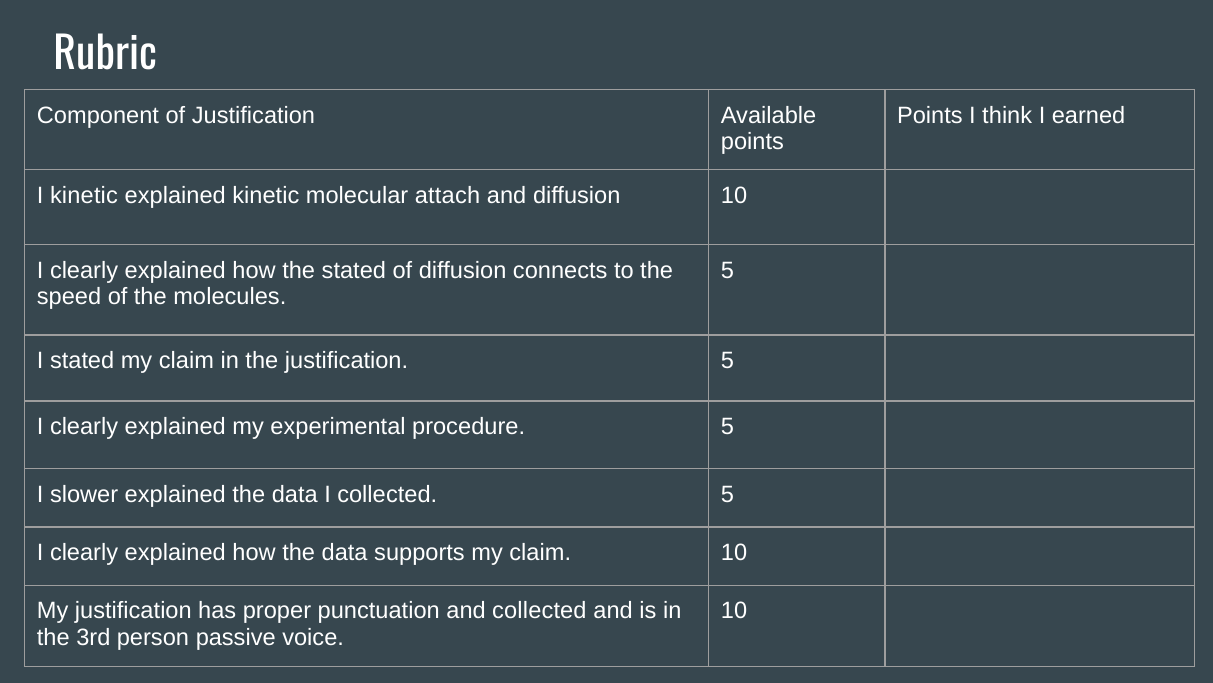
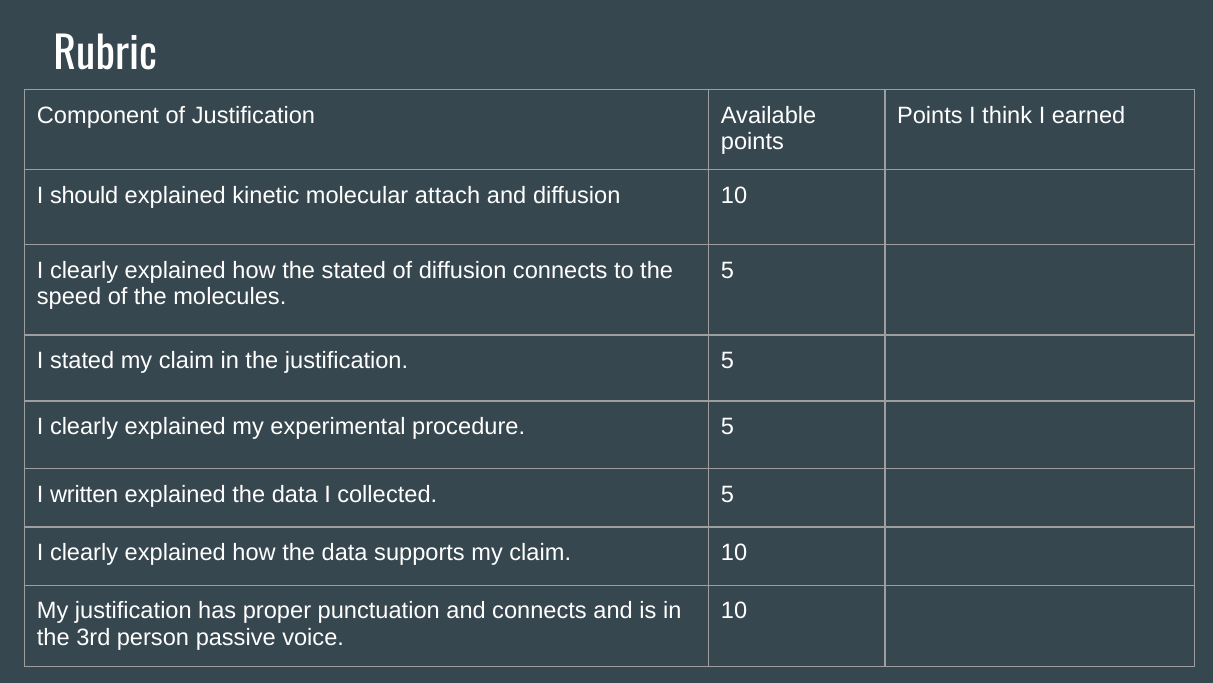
I kinetic: kinetic -> should (84, 195)
slower: slower -> written (84, 494)
and collected: collected -> connects (540, 610)
